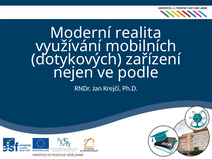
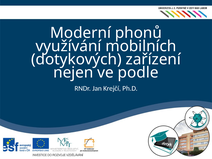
realita: realita -> phonů (138, 33)
